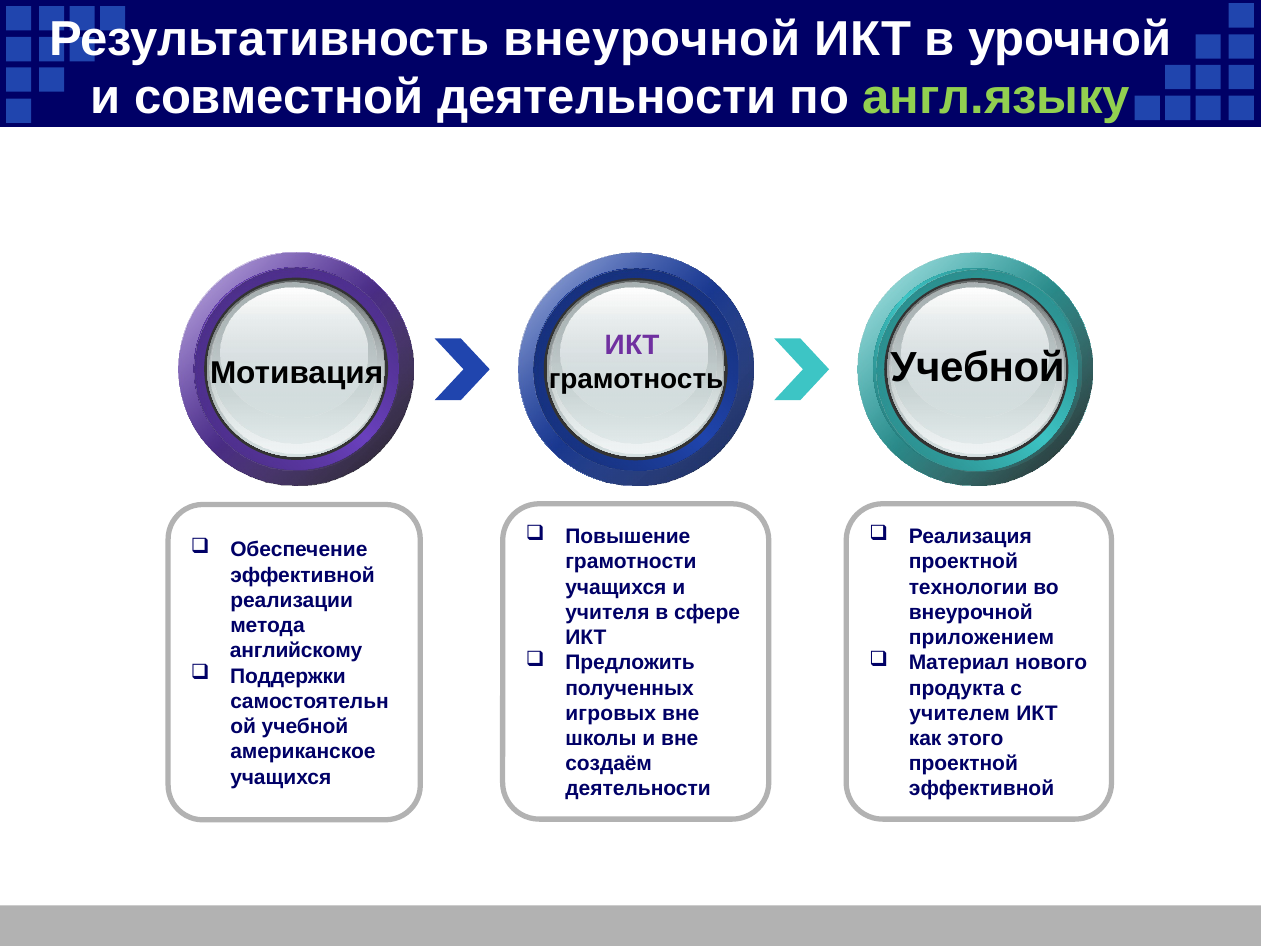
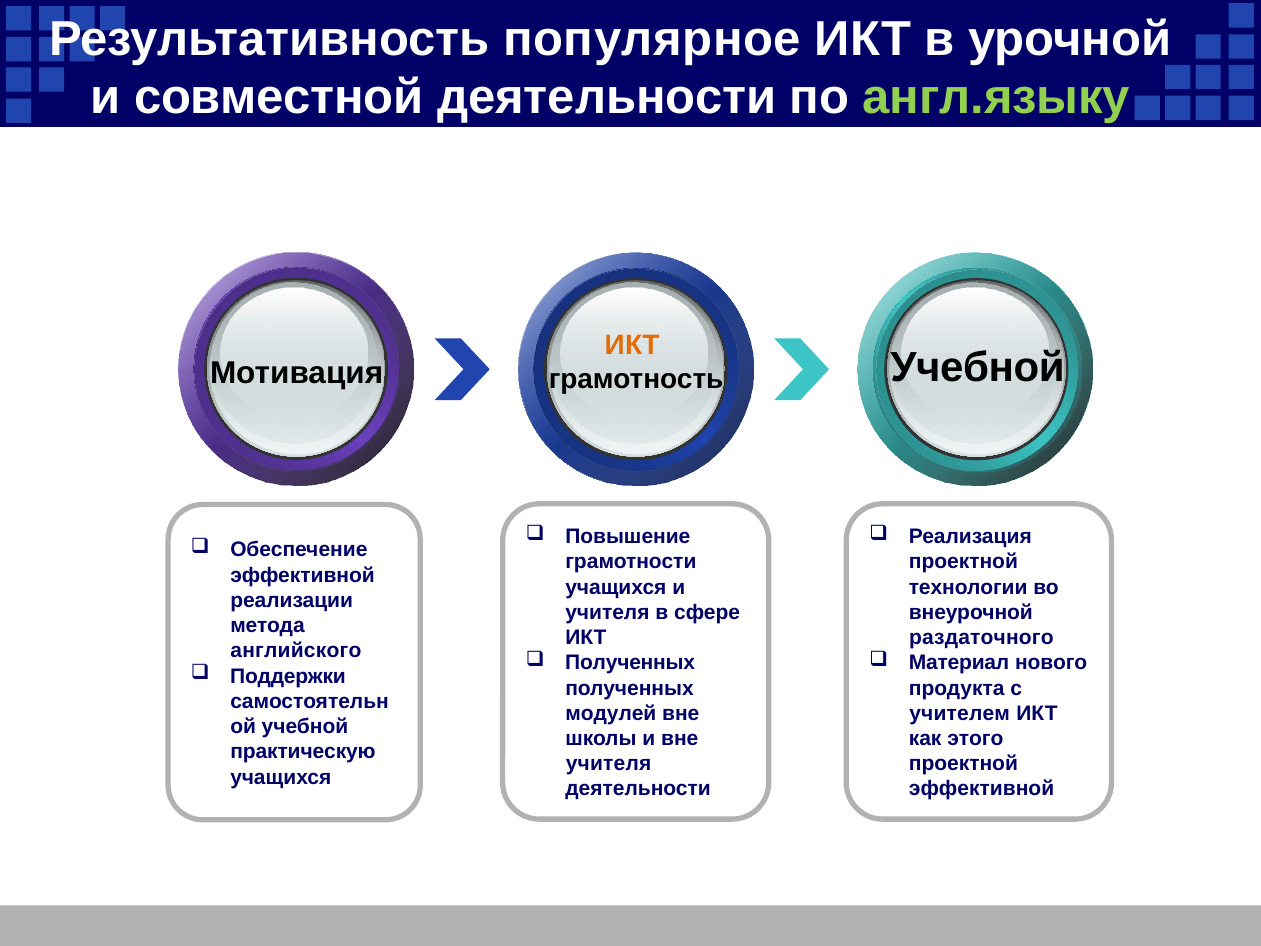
Результативность внеурочной: внеурочной -> популярное (652, 39)
ИКТ colour: purple -> orange (632, 345)
приложением: приложением -> раздаточного (981, 637)
английскому: английскому -> английского (296, 651)
Предложить: Предложить -> Полученных (630, 663)
игровых: игровых -> модулей (611, 713)
американское: американское -> практическую (303, 752)
создаём: создаём -> учителя (609, 764)
